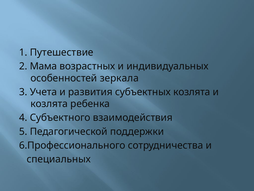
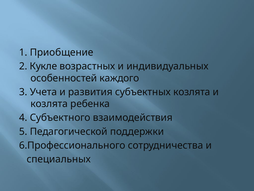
Путешествие: Путешествие -> Приобщение (62, 52)
Мама: Мама -> Кукле (43, 66)
зеркала: зеркала -> каждого (119, 78)
